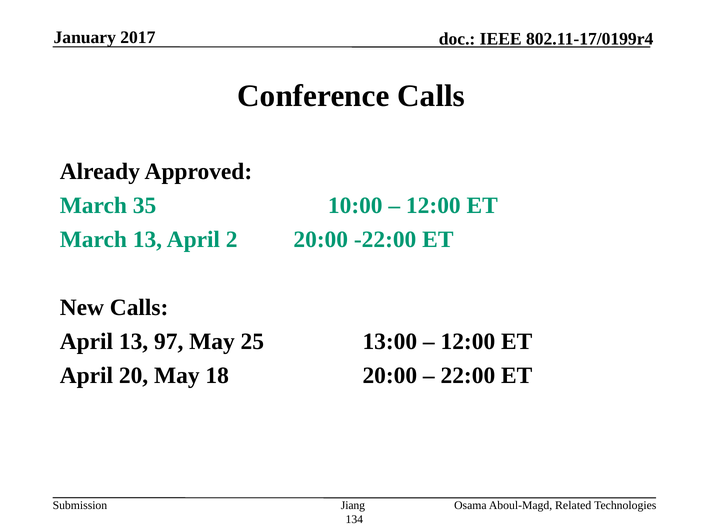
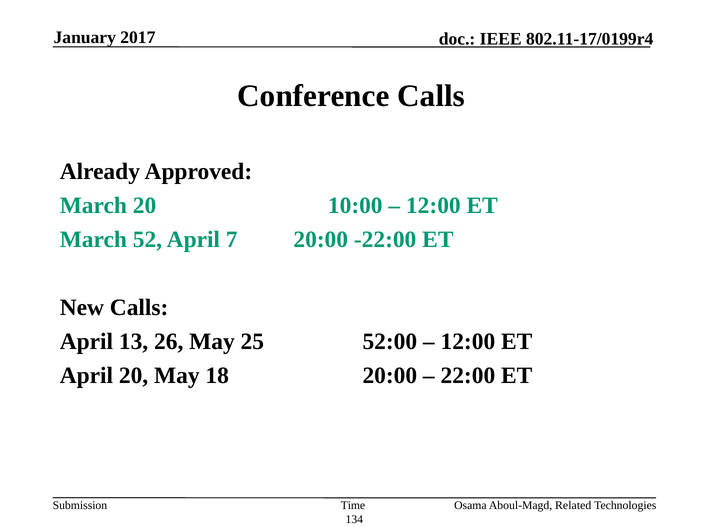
March 35: 35 -> 20 (145, 206)
March 13: 13 -> 52 (147, 240)
2: 2 -> 7 (232, 240)
97: 97 -> 26 (169, 341)
13:00: 13:00 -> 52:00 (390, 341)
Jiang: Jiang -> Time (353, 506)
